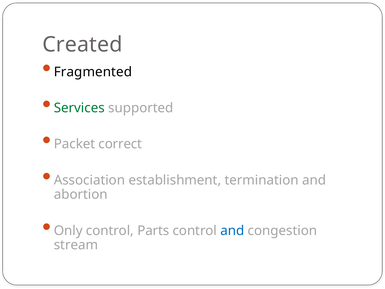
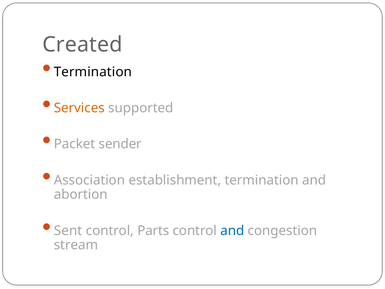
Fragmented: Fragmented -> Termination (93, 72)
Services colour: green -> orange (79, 108)
correct: correct -> sender (120, 144)
Only: Only -> Sent (68, 230)
